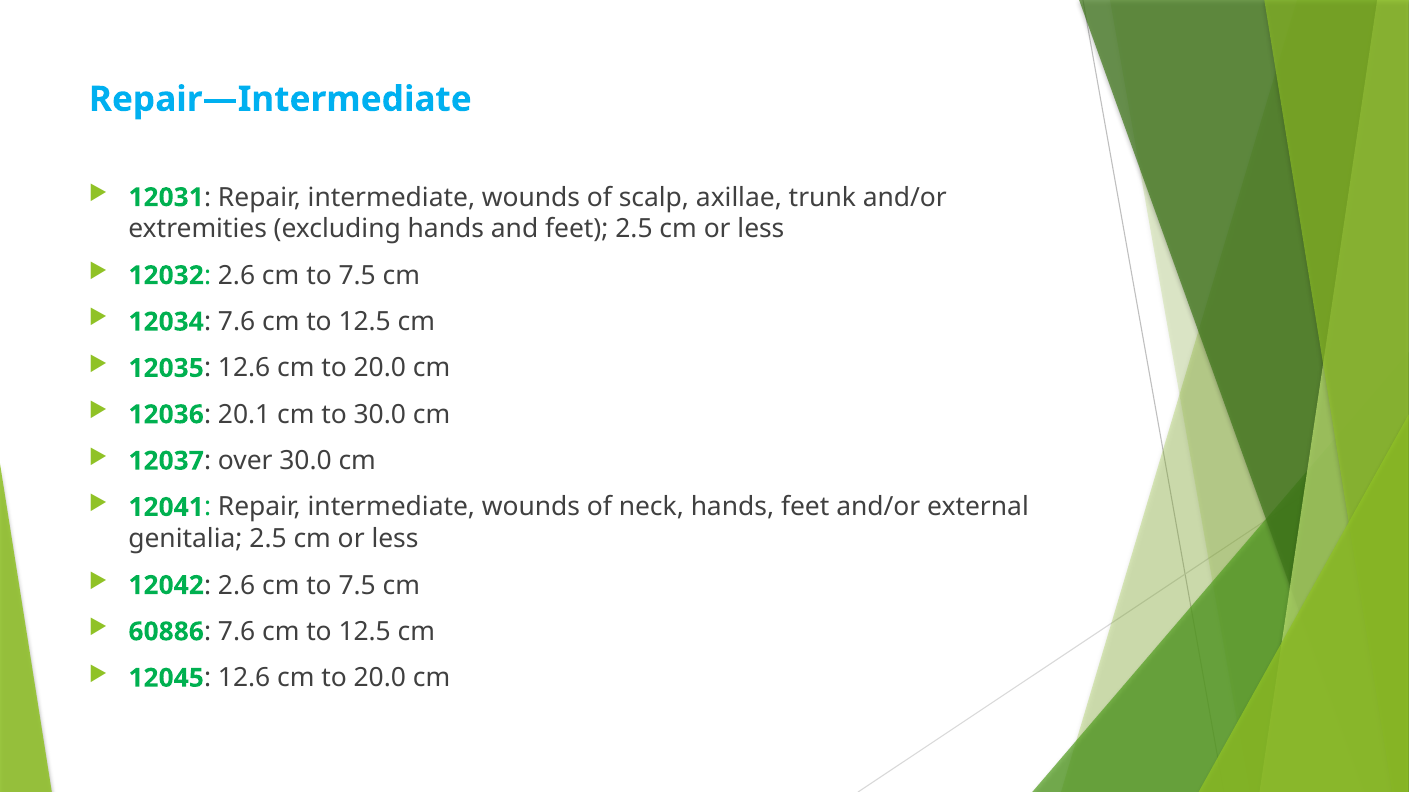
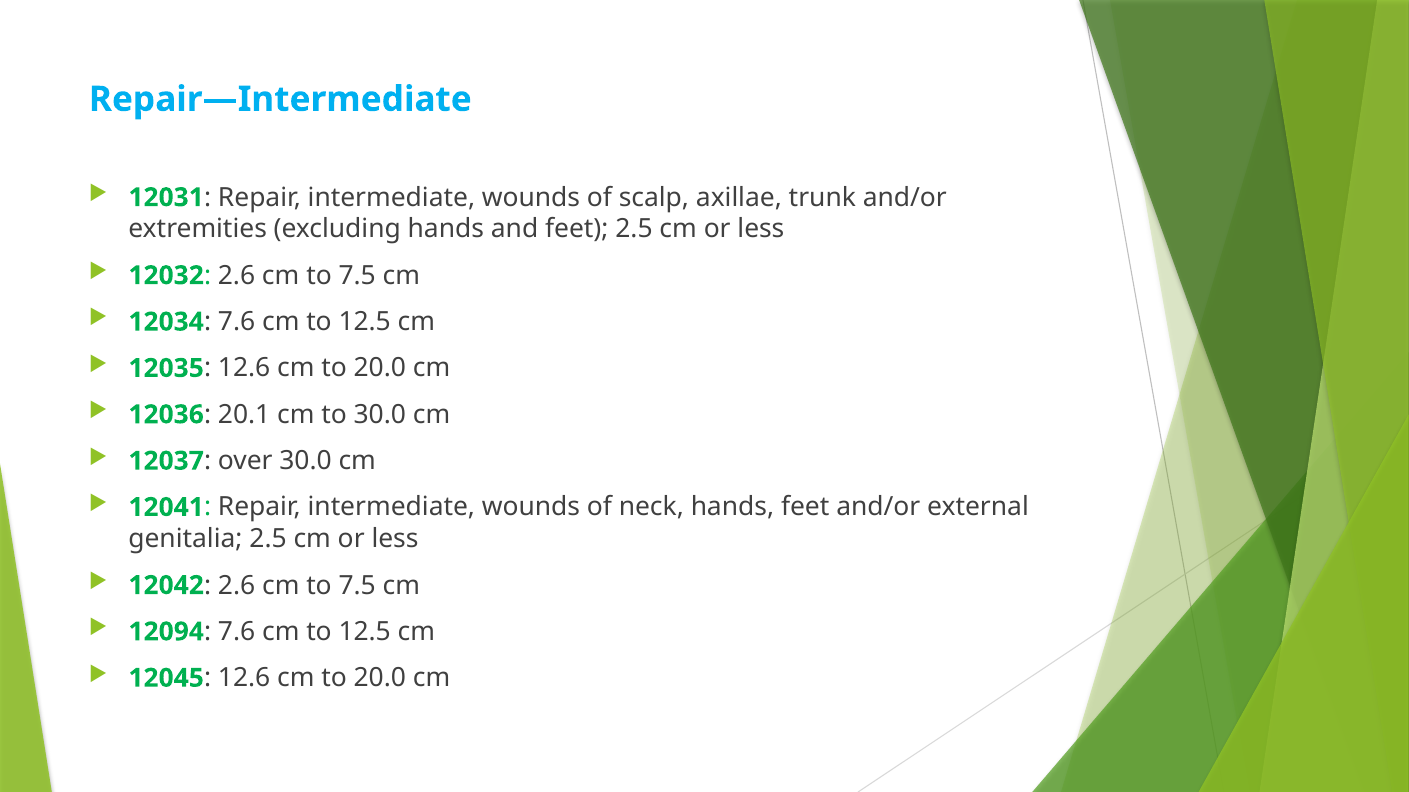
60886: 60886 -> 12094 (166, 632)
